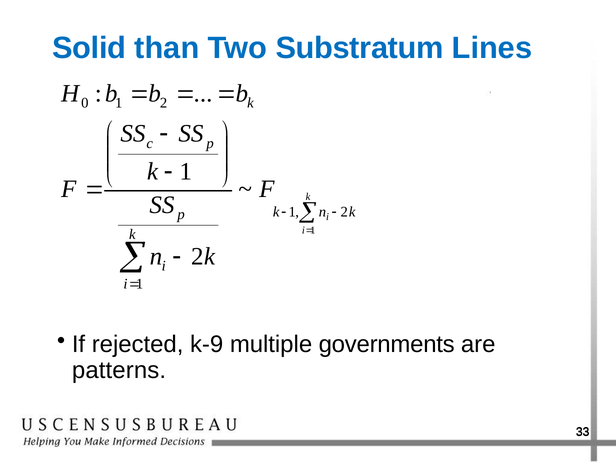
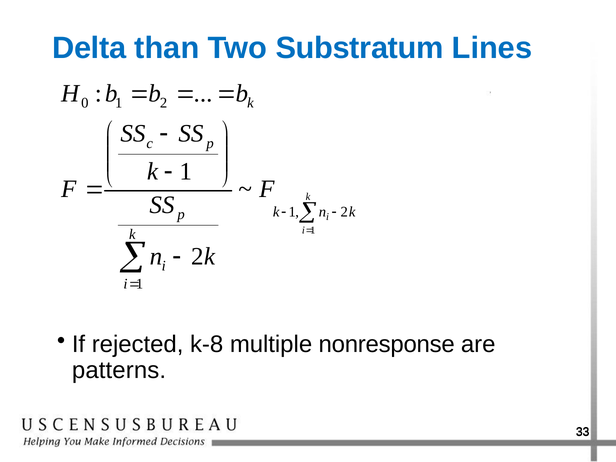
Solid: Solid -> Delta (89, 48)
k-9: k-9 -> k-8 (207, 344)
governments: governments -> nonresponse (387, 344)
